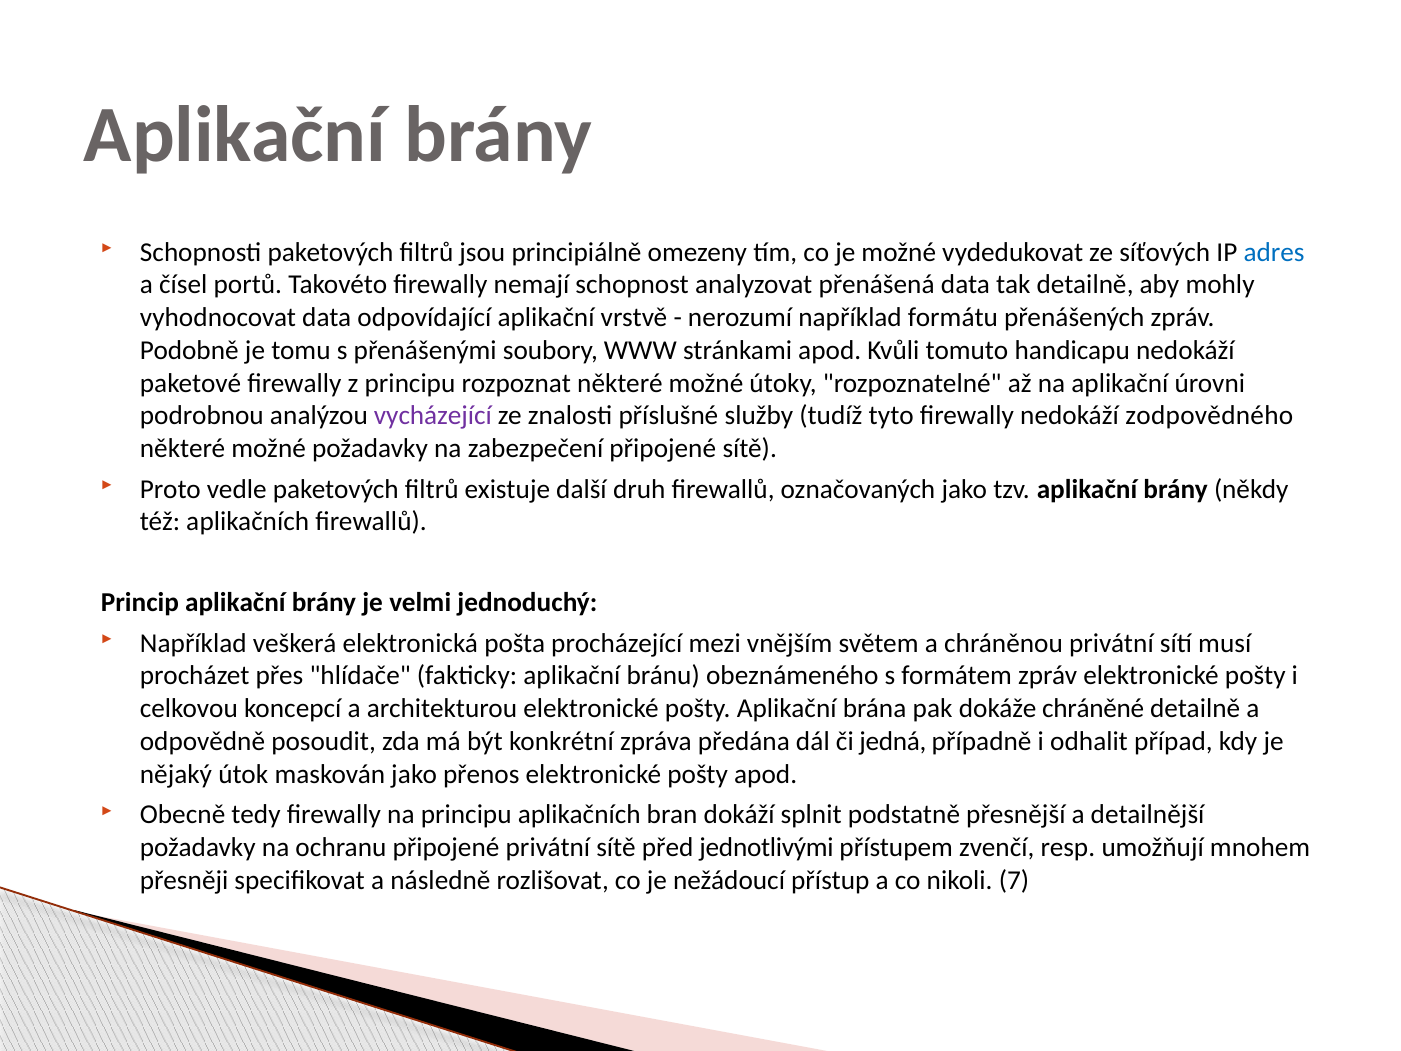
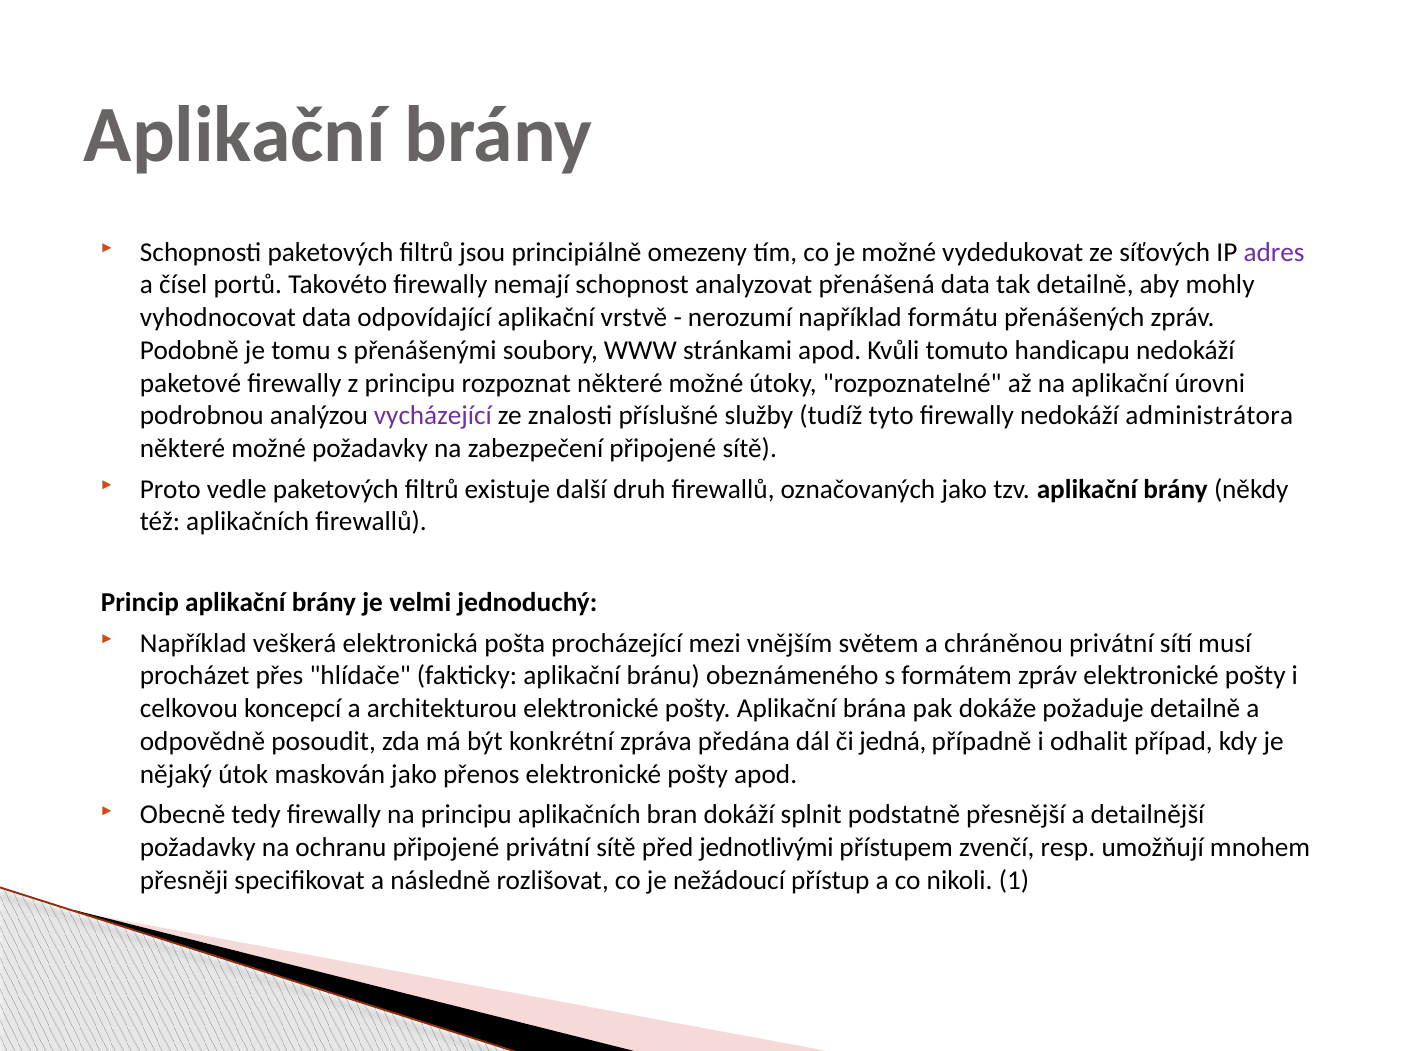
adres colour: blue -> purple (1274, 252)
zodpovědného: zodpovědného -> administrátora (1209, 416)
chráněné: chráněné -> požaduje (1093, 708)
7: 7 -> 1 (1014, 880)
